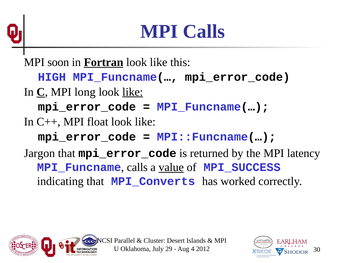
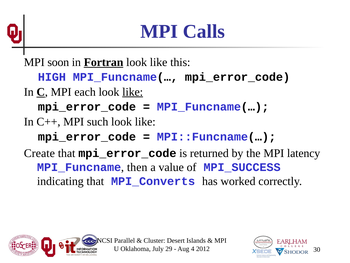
long: long -> each (85, 92)
float: float -> such (98, 122)
Jargon: Jargon -> Create (39, 153)
calls: calls -> then (137, 167)
value underline: present -> none (171, 167)
